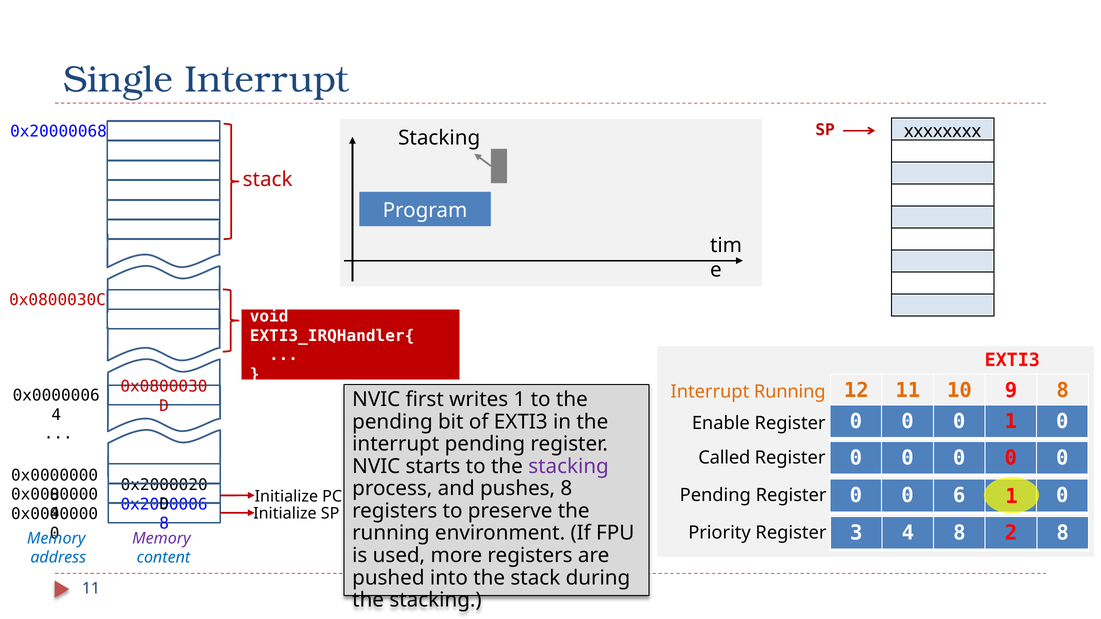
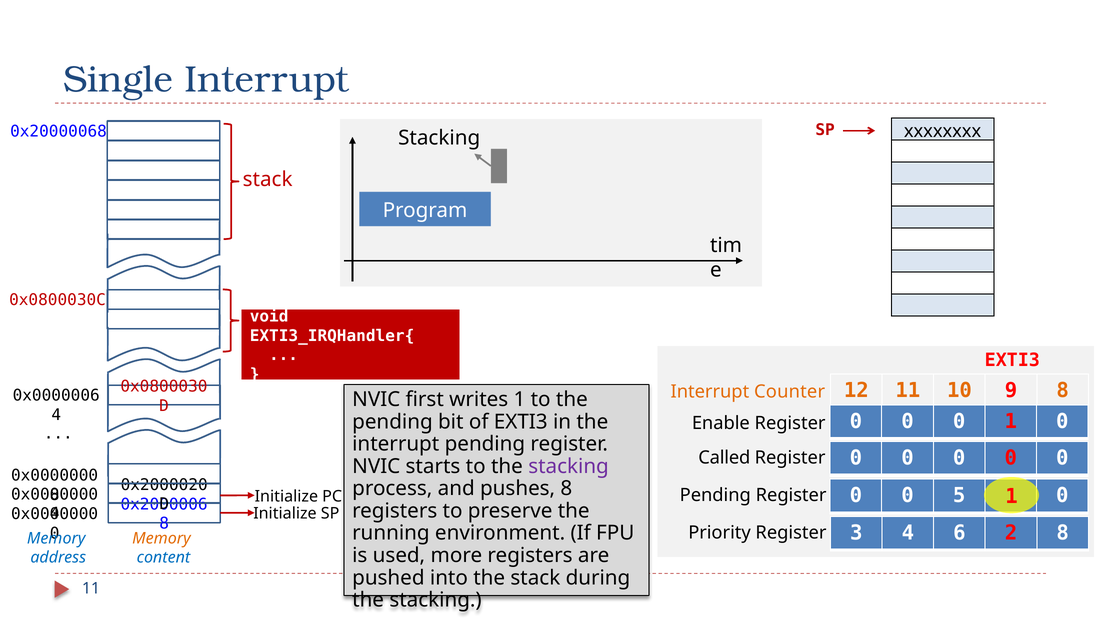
Interrupt Running: Running -> Counter (790, 392)
6: 6 -> 5 (959, 496)
4 8: 8 -> 6 (959, 533)
Memory colour: purple -> orange (161, 539)
